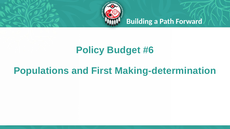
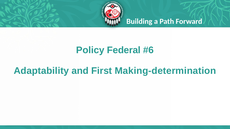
Budget: Budget -> Federal (124, 50)
Populations: Populations -> Adaptability (41, 71)
